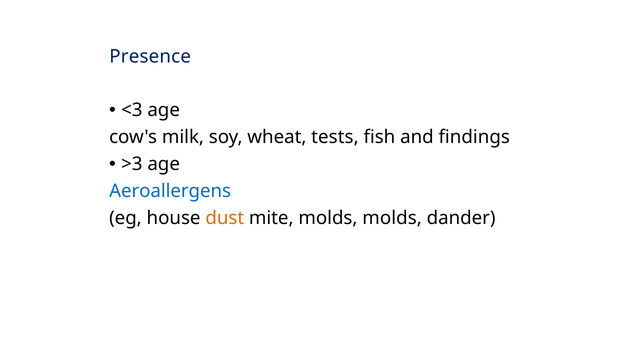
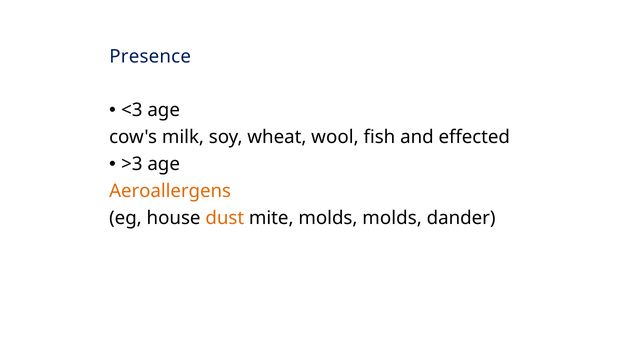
tests: tests -> wool (335, 137)
findings: findings -> effected (474, 137)
Aeroallergens colour: blue -> orange (170, 191)
